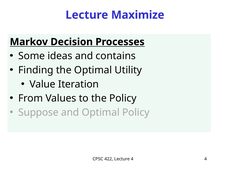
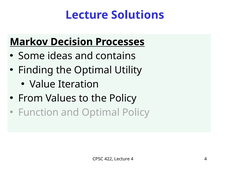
Maximize: Maximize -> Solutions (138, 15)
Suppose: Suppose -> Function (38, 112)
